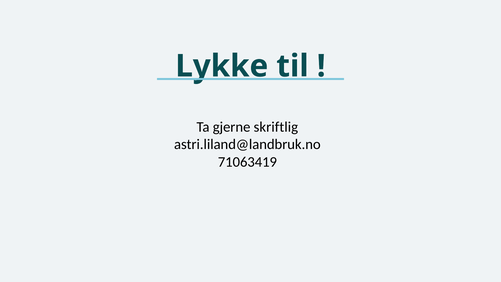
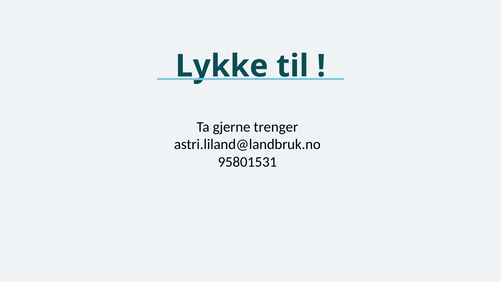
skriftlig: skriftlig -> trenger (276, 127)
71063419: 71063419 -> 95801531 (247, 162)
